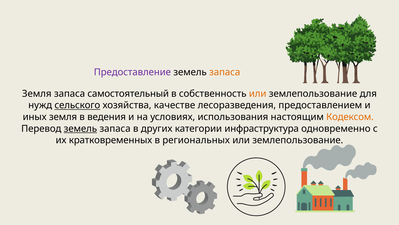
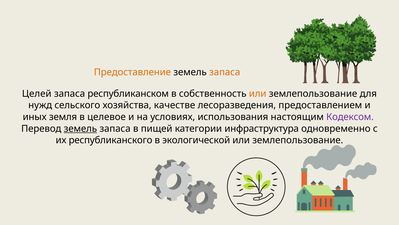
Предоставление colour: purple -> orange (132, 72)
Земля: Земля -> Целей (37, 93)
самостоятельный: самостоятельный -> республиканском (128, 93)
сельского underline: present -> none (77, 105)
ведения: ведения -> целевое (107, 117)
Кодексом colour: orange -> purple (350, 117)
других: других -> пищей (157, 128)
кратковременных: кратковременных -> республиканского (111, 140)
региональных: региональных -> экологической (196, 140)
